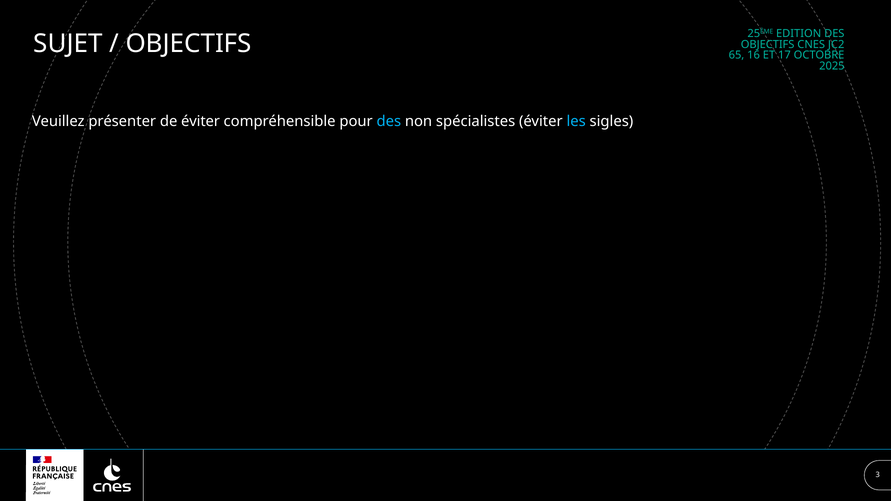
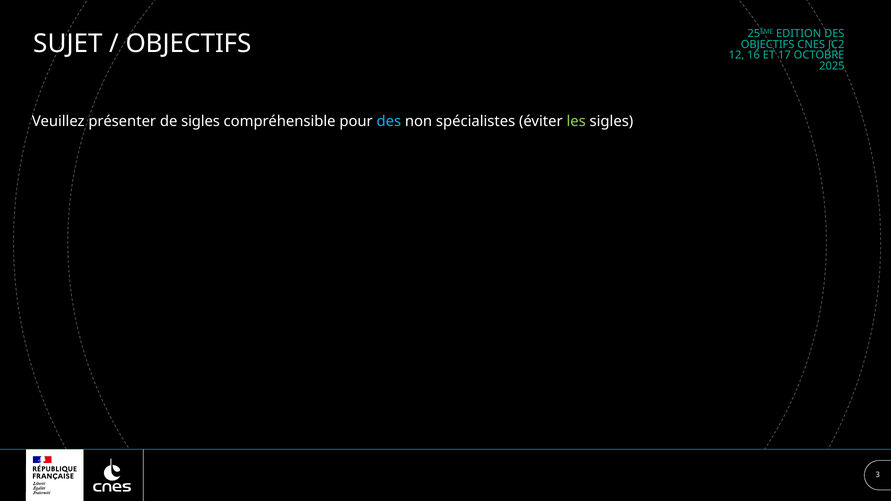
65: 65 -> 12 (736, 55)
de éviter: éviter -> sigles (201, 121)
les colour: light blue -> light green (576, 121)
